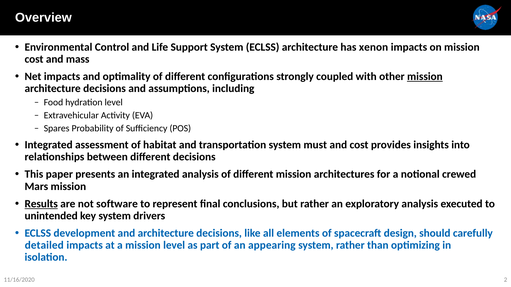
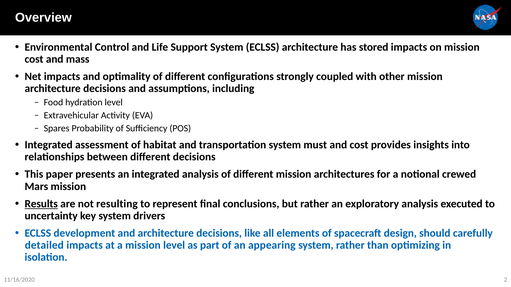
xenon: xenon -> stored (374, 47)
mission underline: present -> none (425, 77)
software: software -> resulting (117, 204)
unintended: unintended -> uncertainty (51, 216)
